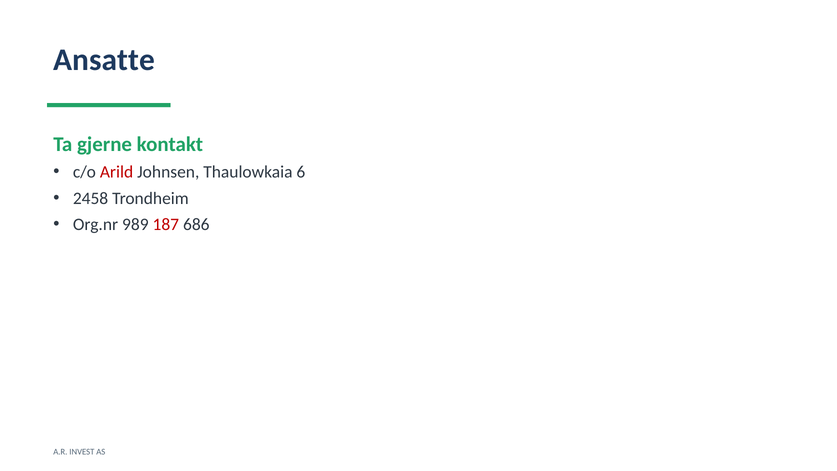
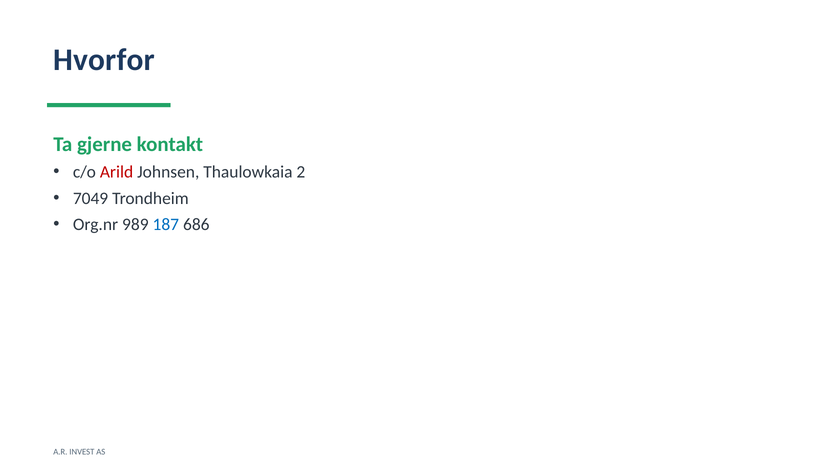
Ansatte: Ansatte -> Hvorfor (104, 60)
6: 6 -> 2 (301, 172)
2458: 2458 -> 7049 (91, 198)
187 colour: red -> blue (166, 224)
